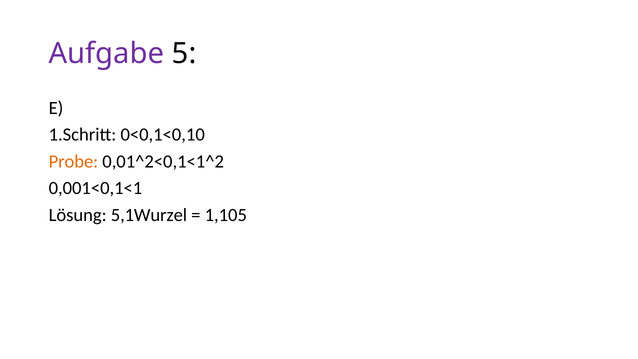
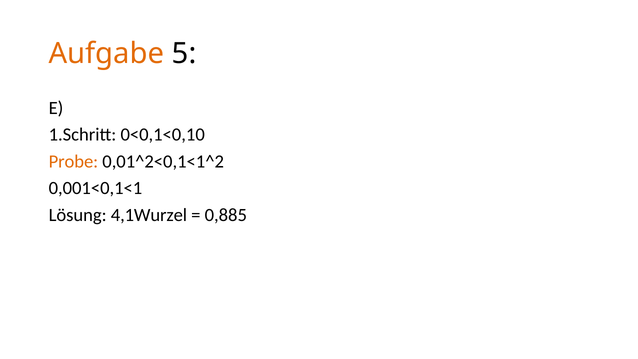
Aufgabe colour: purple -> orange (106, 54)
5,1Wurzel: 5,1Wurzel -> 4,1Wurzel (149, 215)
1,105: 1,105 -> 0,885 (226, 215)
